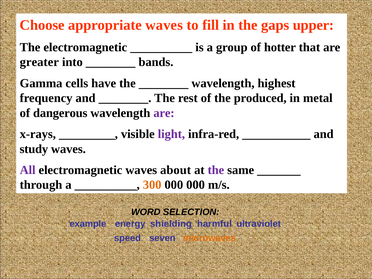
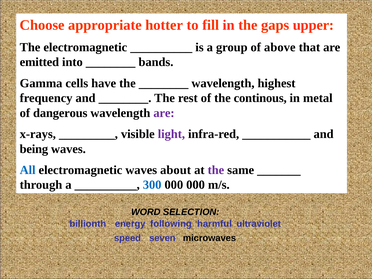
appropriate waves: waves -> hotter (164, 25)
hotter: hotter -> above (280, 47)
greater: greater -> emitted (39, 62)
produced: produced -> continous (260, 98)
study: study -> being (34, 149)
All colour: purple -> blue (28, 170)
300 colour: orange -> blue (152, 185)
example: example -> billionth (88, 224)
shielding: shielding -> following (171, 224)
microwaves colour: orange -> black (209, 238)
